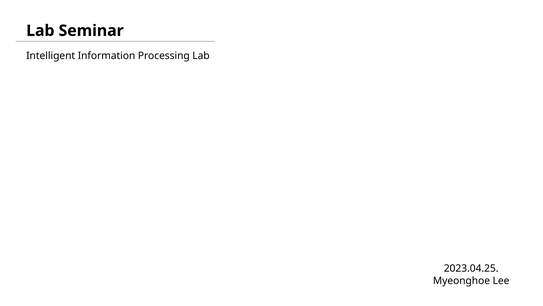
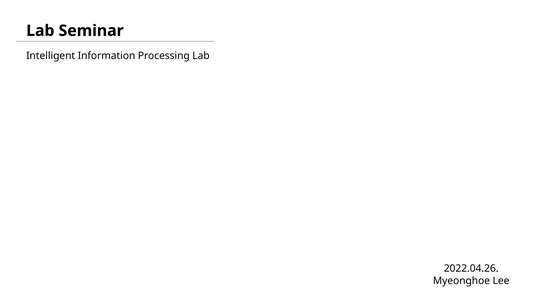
2023.04.25: 2023.04.25 -> 2022.04.26 (471, 268)
